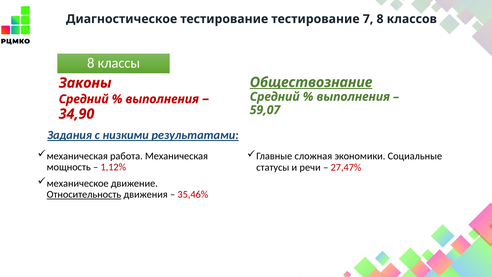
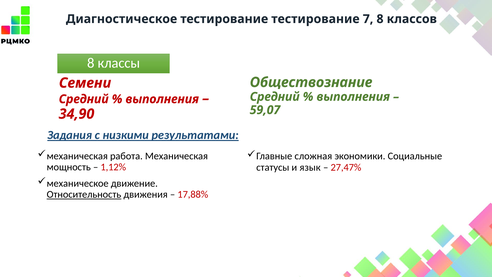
Обществознание underline: present -> none (311, 82)
Законы: Законы -> Семени (85, 83)
речи: речи -> язык (310, 167)
35,46%: 35,46% -> 17,88% (193, 194)
